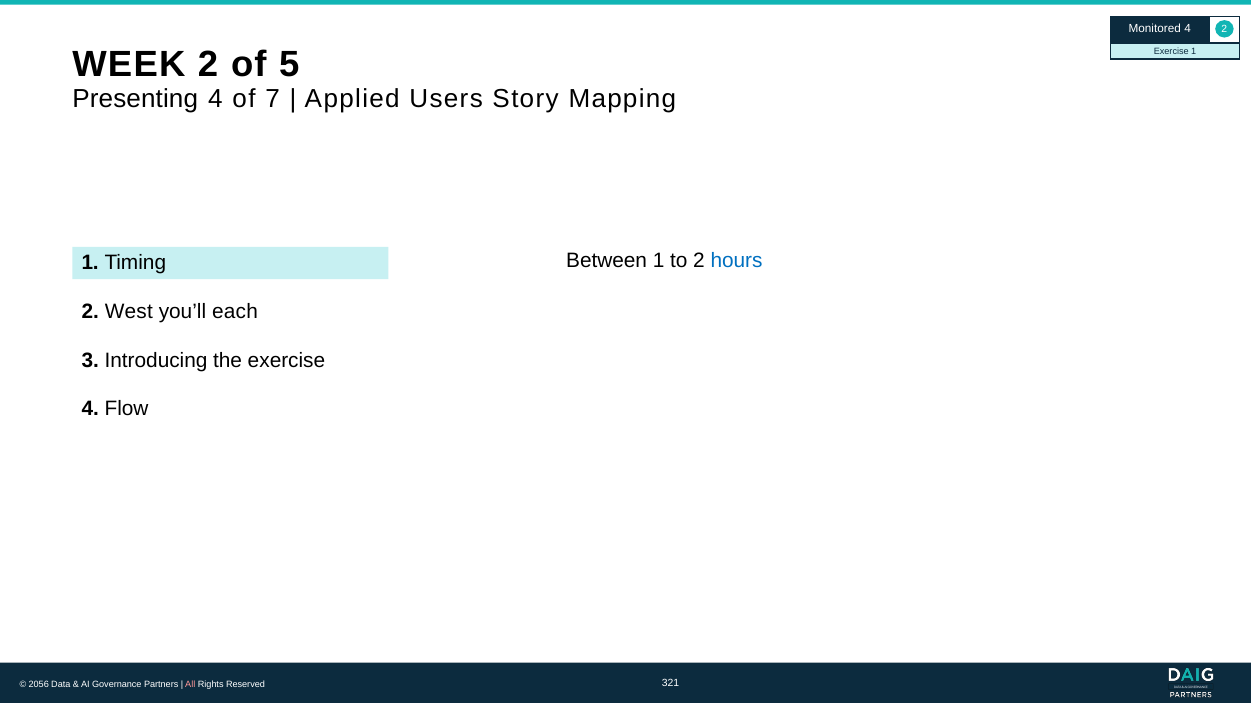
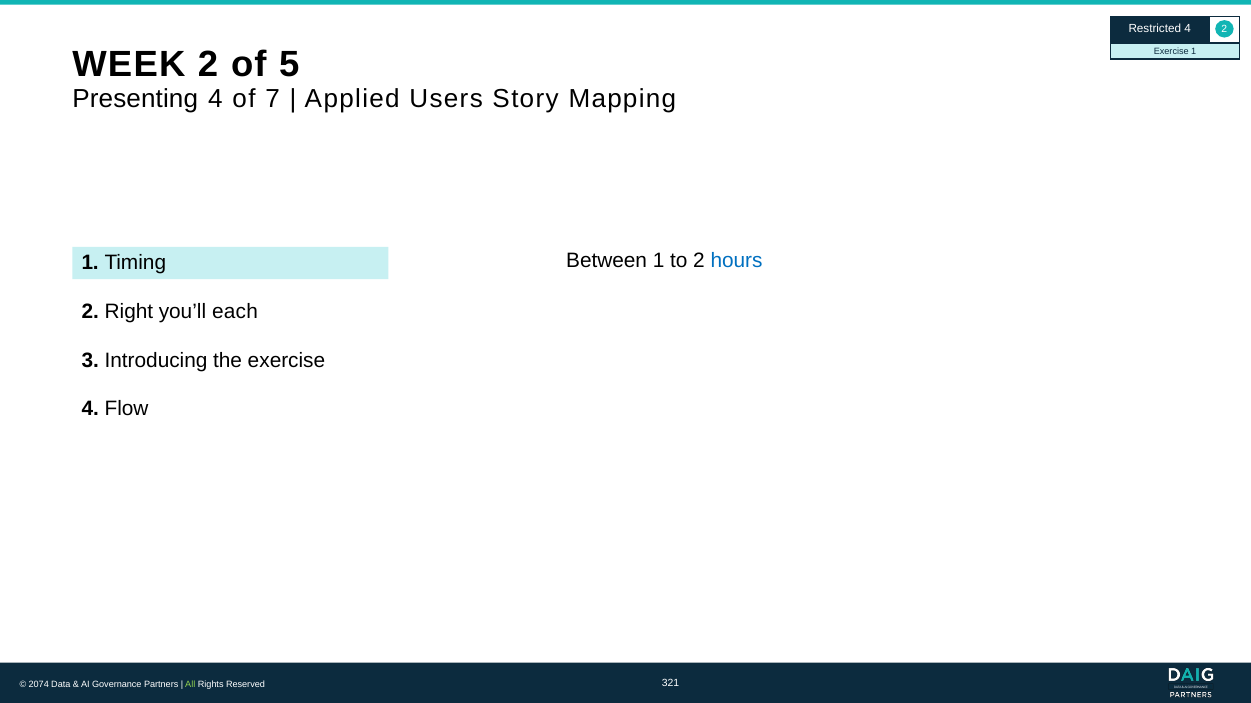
Monitored: Monitored -> Restricted (1155, 29)
West: West -> Right (129, 312)
2056: 2056 -> 2074 (39, 685)
All colour: pink -> light green (190, 685)
